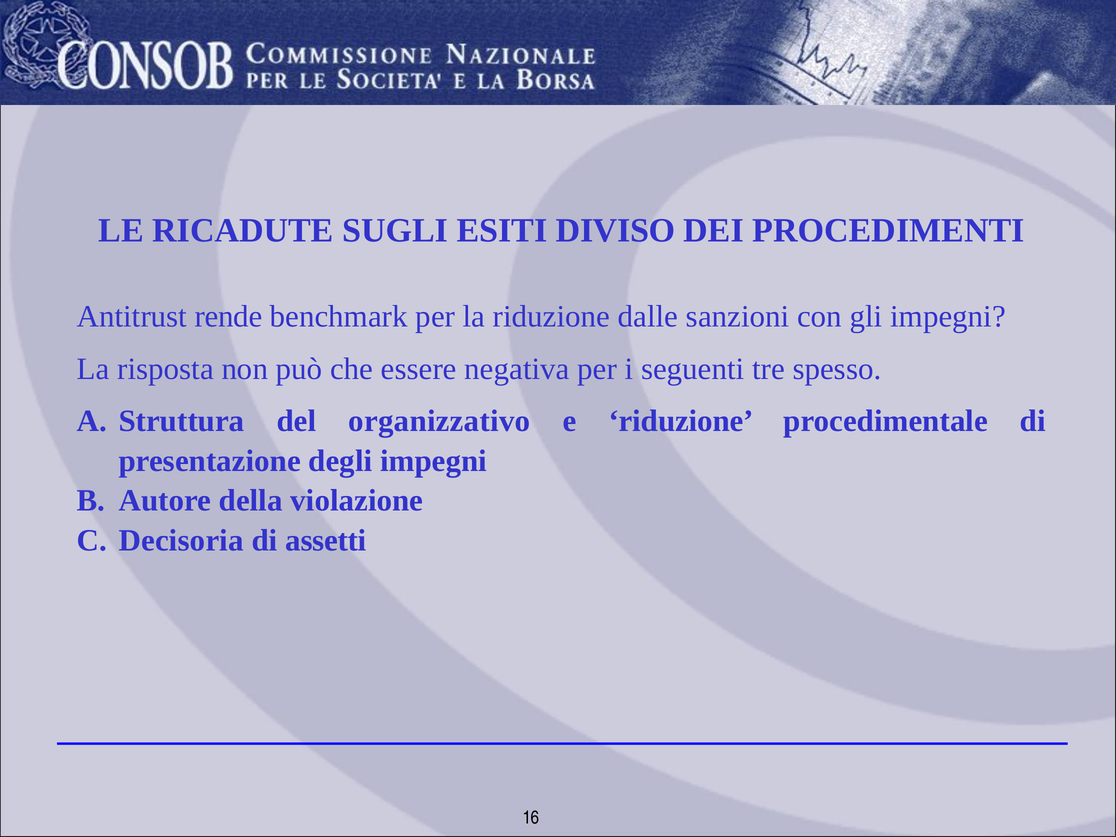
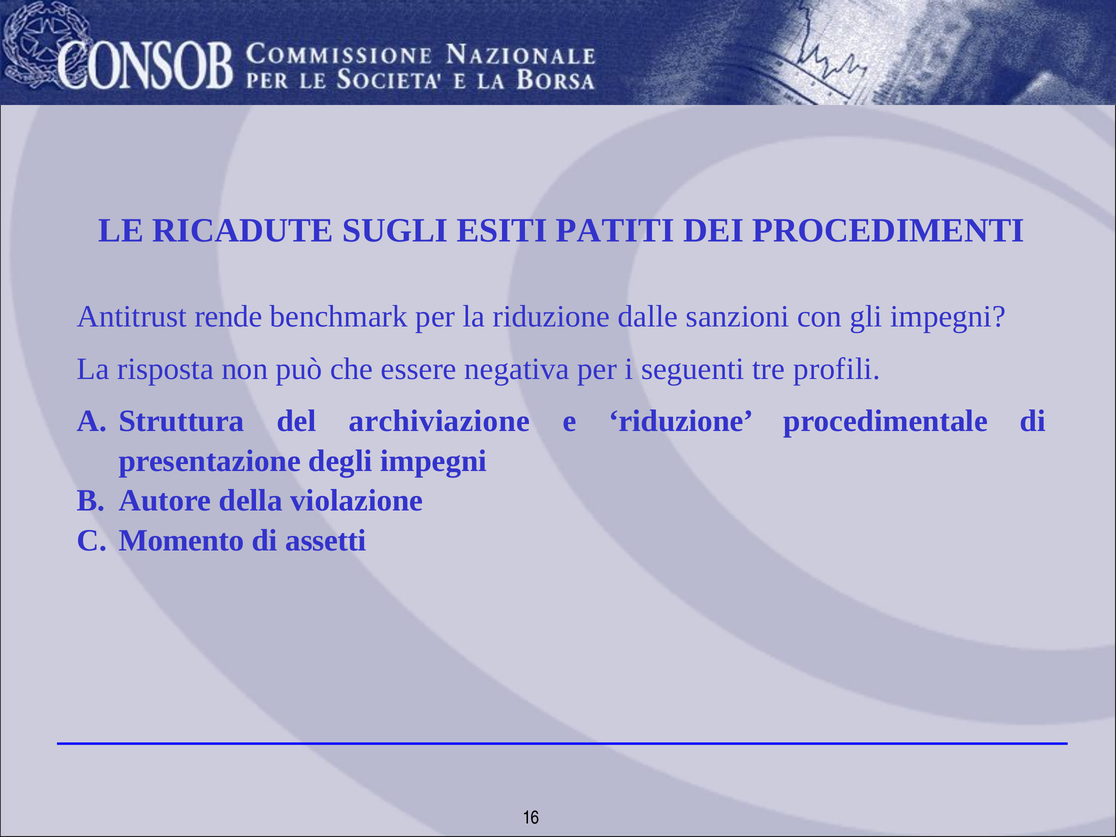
DIVISO: DIVISO -> PATITI (615, 231)
spesso: spesso -> profili (837, 369)
organizzativo: organizzativo -> archiviazione (439, 421)
Decisoria: Decisoria -> Momento (181, 540)
